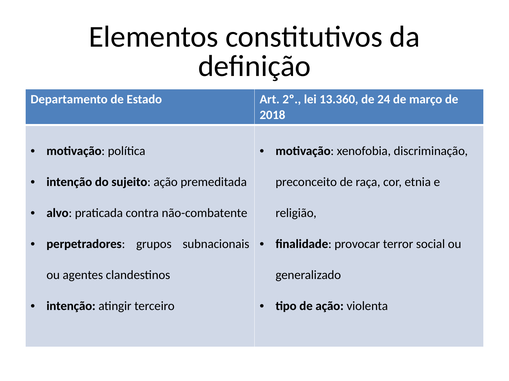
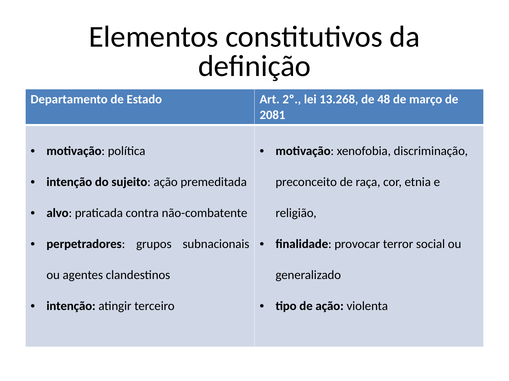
13.360: 13.360 -> 13.268 (339, 100)
24: 24 -> 48 (384, 100)
2018: 2018 -> 2081 (272, 115)
